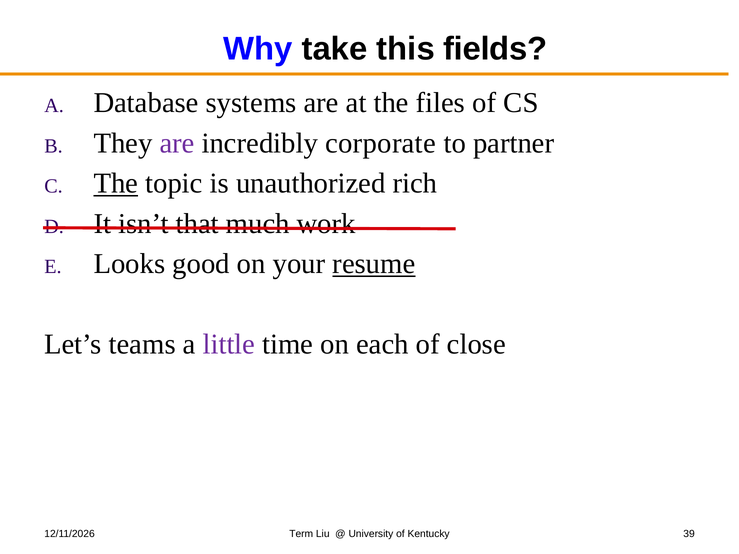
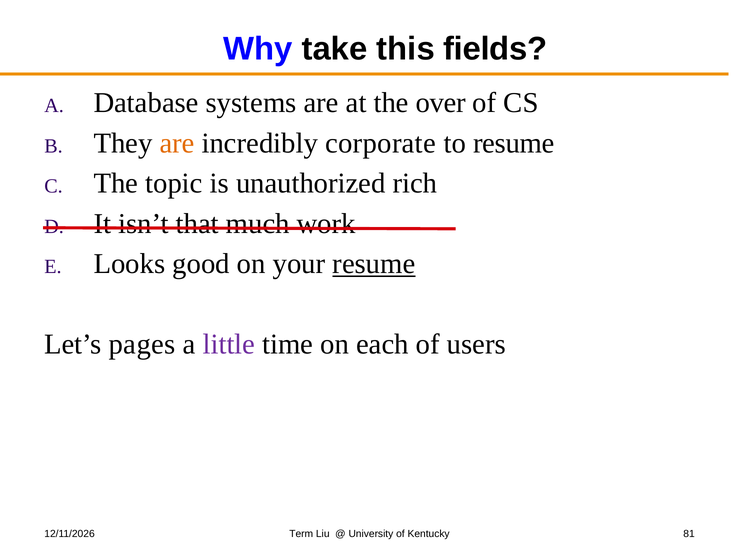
files: files -> over (441, 103)
are colour: purple -> orange (177, 143)
to partner: partner -> resume (514, 143)
The underline: present -> none (116, 184)
teams: teams -> pages (142, 345)
close: close -> users (476, 345)
39: 39 -> 81 (689, 534)
